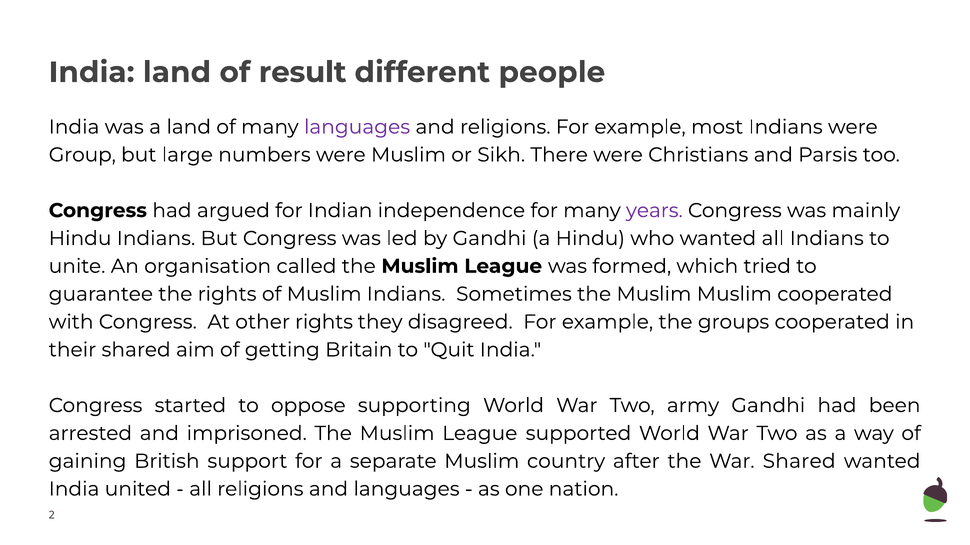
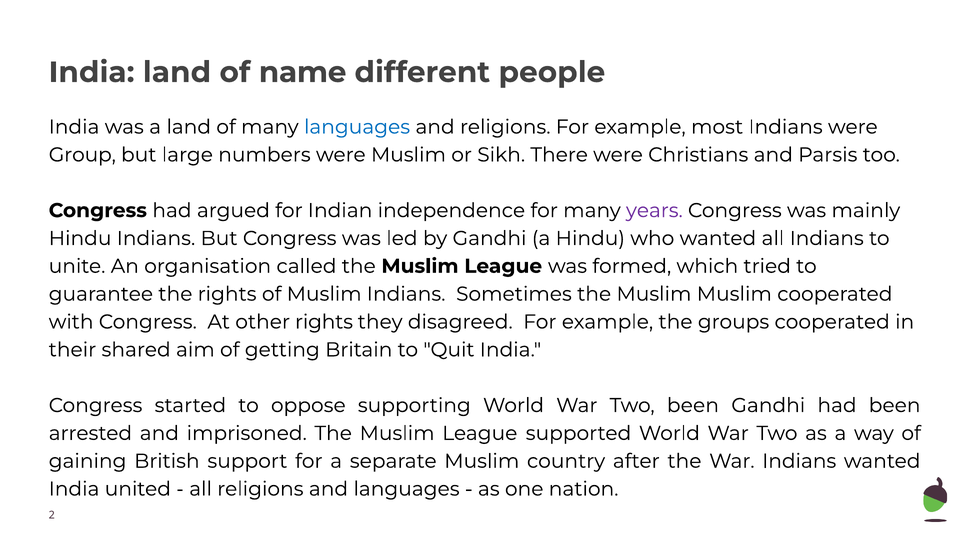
result: result -> name (303, 72)
languages colour: purple -> blue (357, 127)
Two army: army -> been (693, 406)
War Shared: Shared -> Indians (799, 462)
